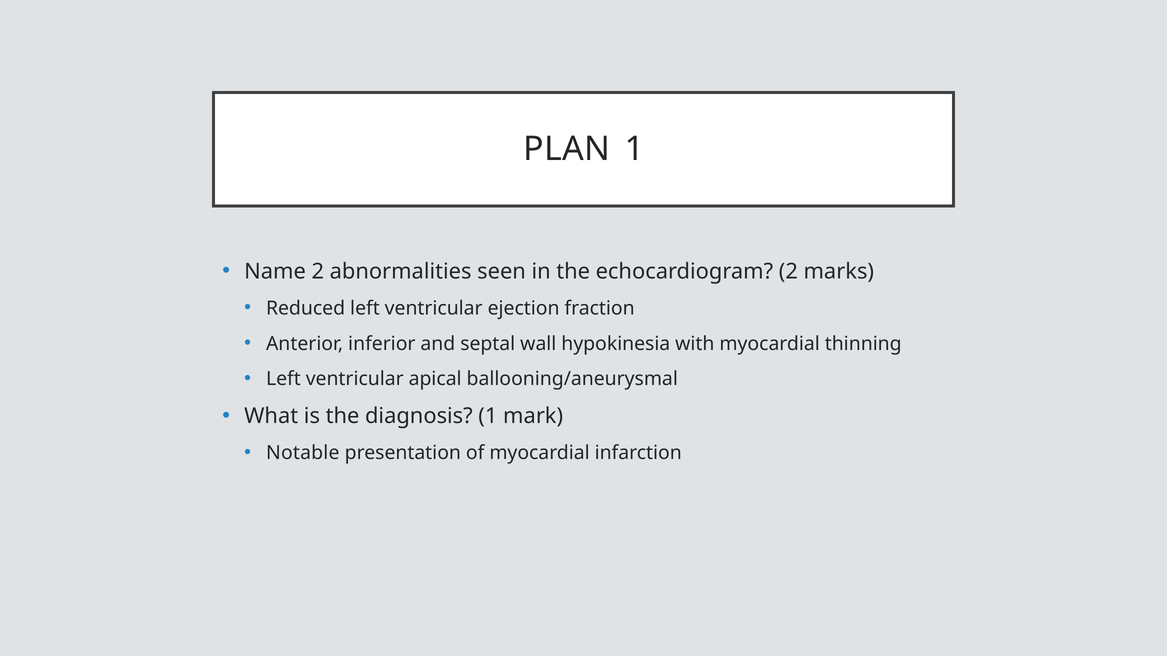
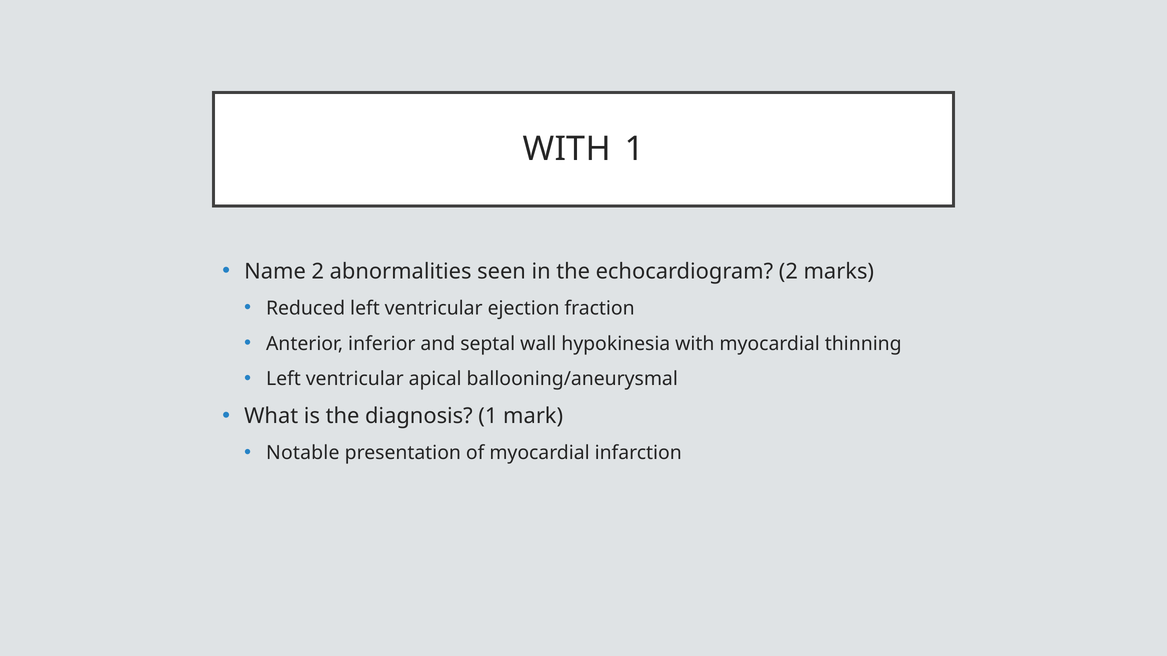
PLAN: PLAN -> WITH (567, 149)
